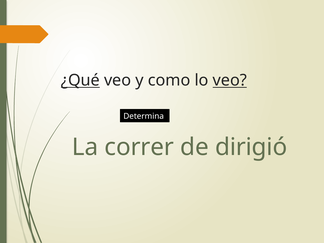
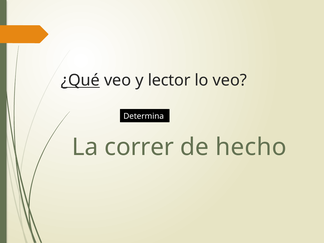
como: como -> lector (169, 80)
veo underline: present -> none (230, 80)
dirigió: dirigió -> hecho (251, 147)
